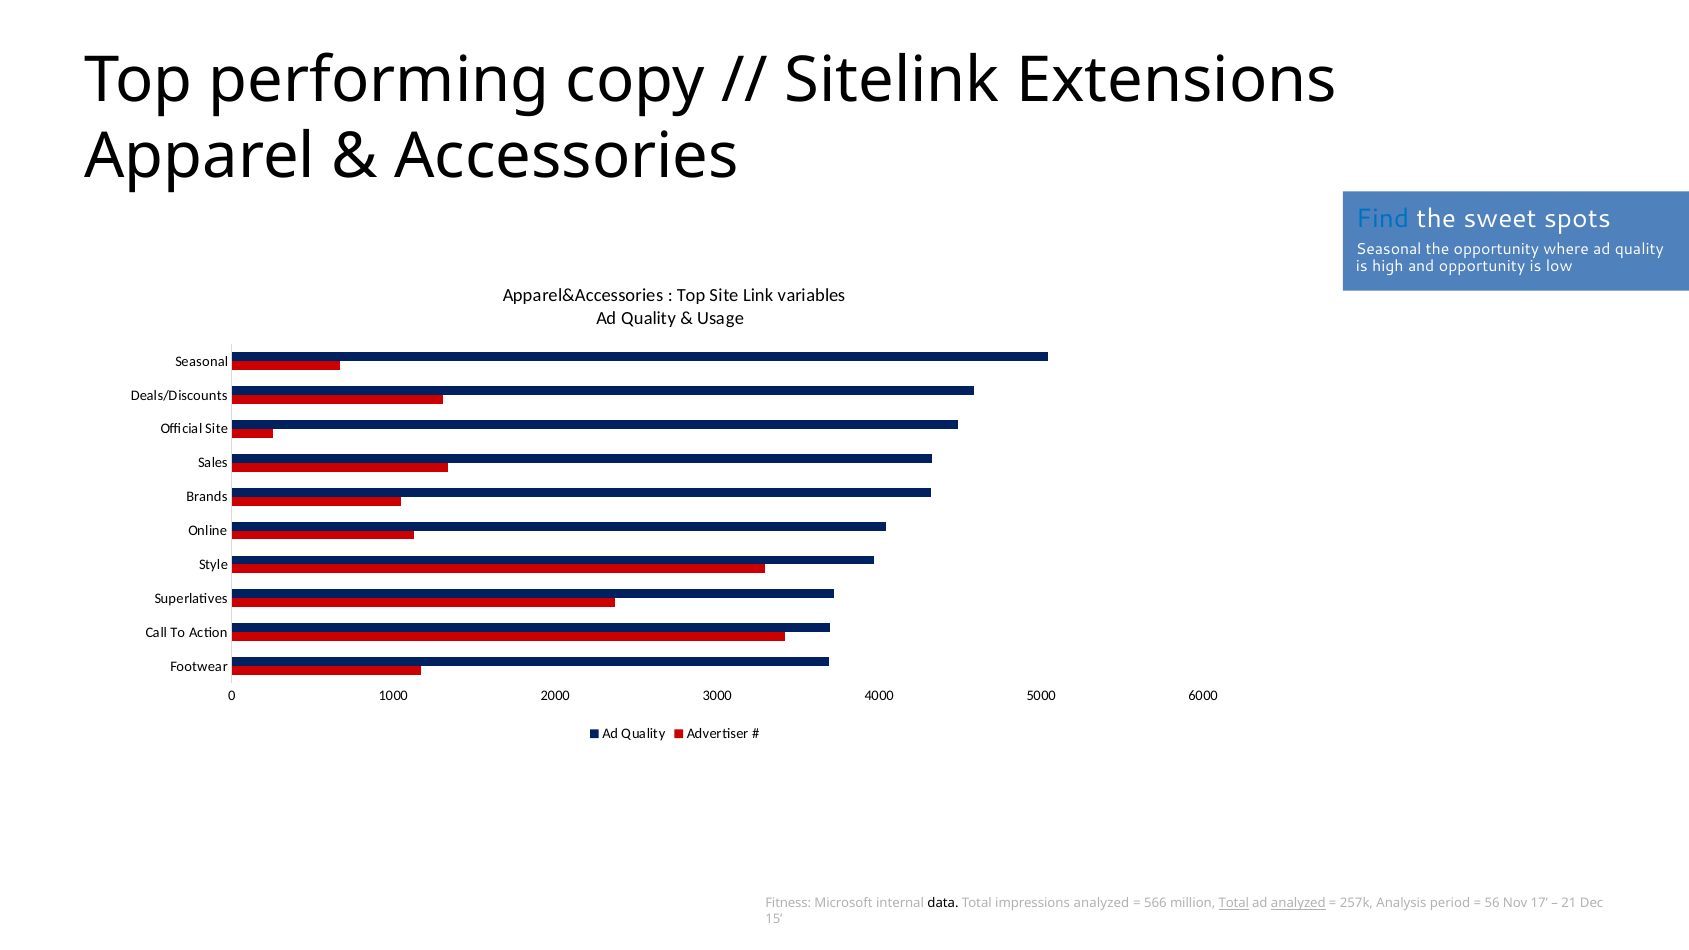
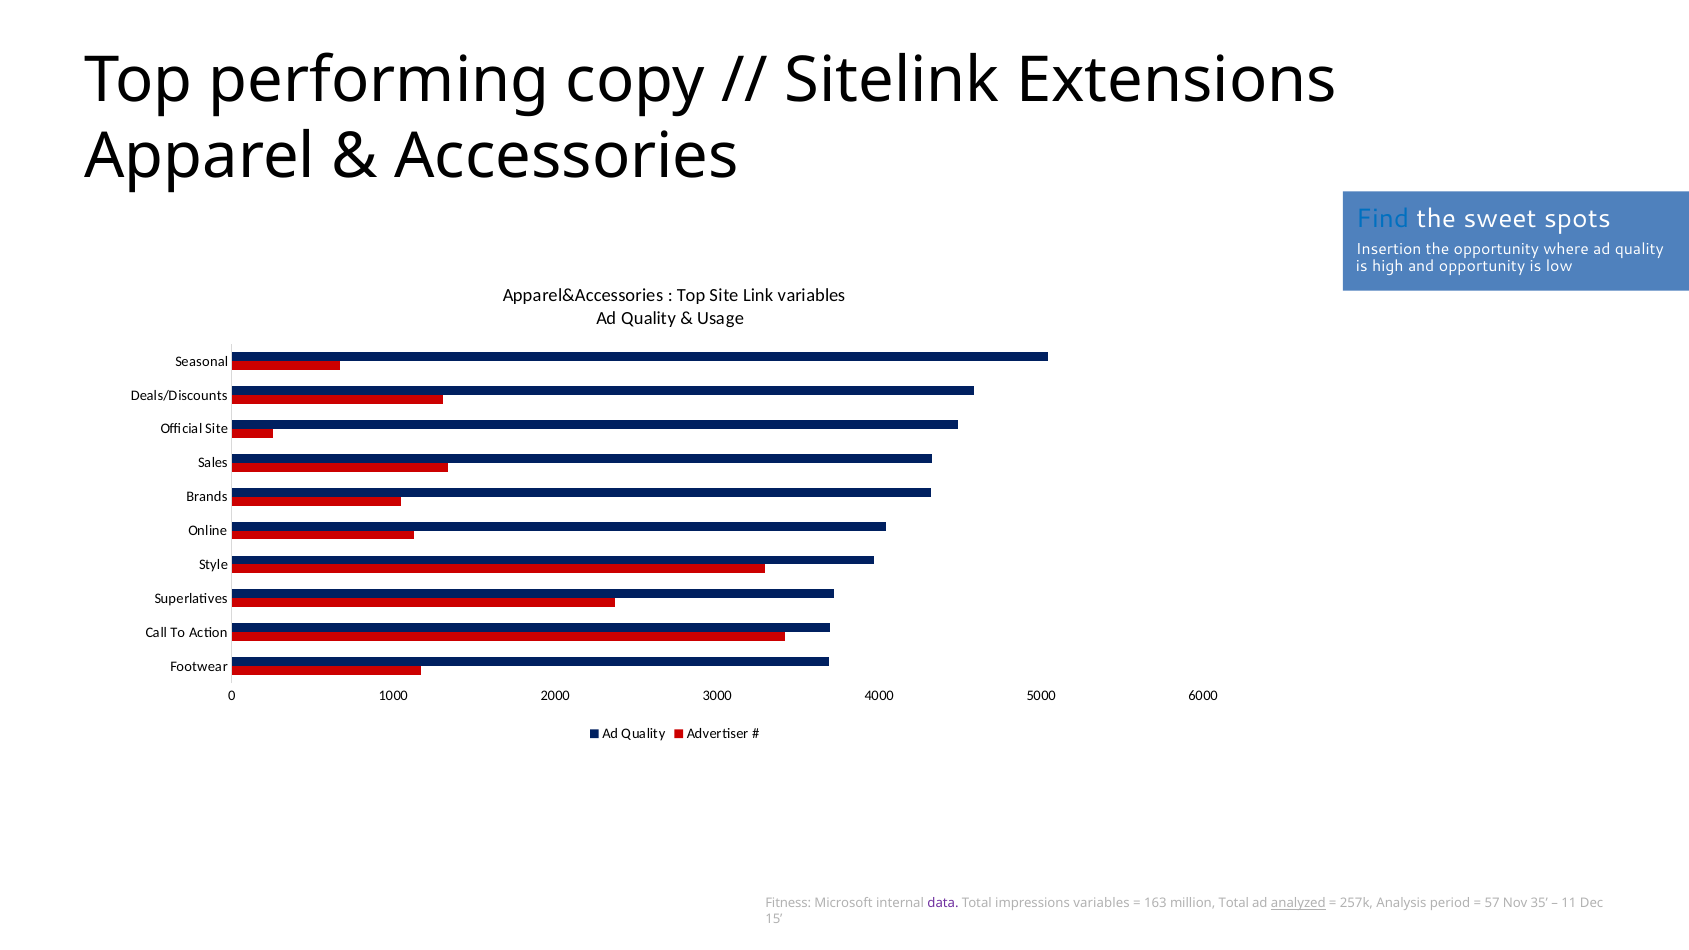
Seasonal: Seasonal -> Insertion (1389, 249)
data colour: black -> purple (943, 903)
impressions analyzed: analyzed -> variables (1101, 903)
566: 566 -> 163 (1155, 903)
Total underline: present -> none (1234, 903)
56: 56 -> 57 (1492, 903)
17: 17 -> 35 (1539, 903)
21: 21 -> 11 (1569, 903)
